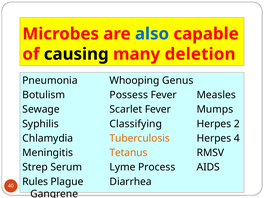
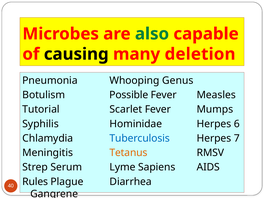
also colour: blue -> green (152, 34)
Possess: Possess -> Possible (129, 95)
Sewage: Sewage -> Tutorial (41, 109)
Classifying: Classifying -> Hominidae (136, 124)
2: 2 -> 6 (237, 124)
Tuberculosis colour: orange -> blue (140, 138)
4: 4 -> 7 (237, 138)
Process: Process -> Sapiens (157, 167)
